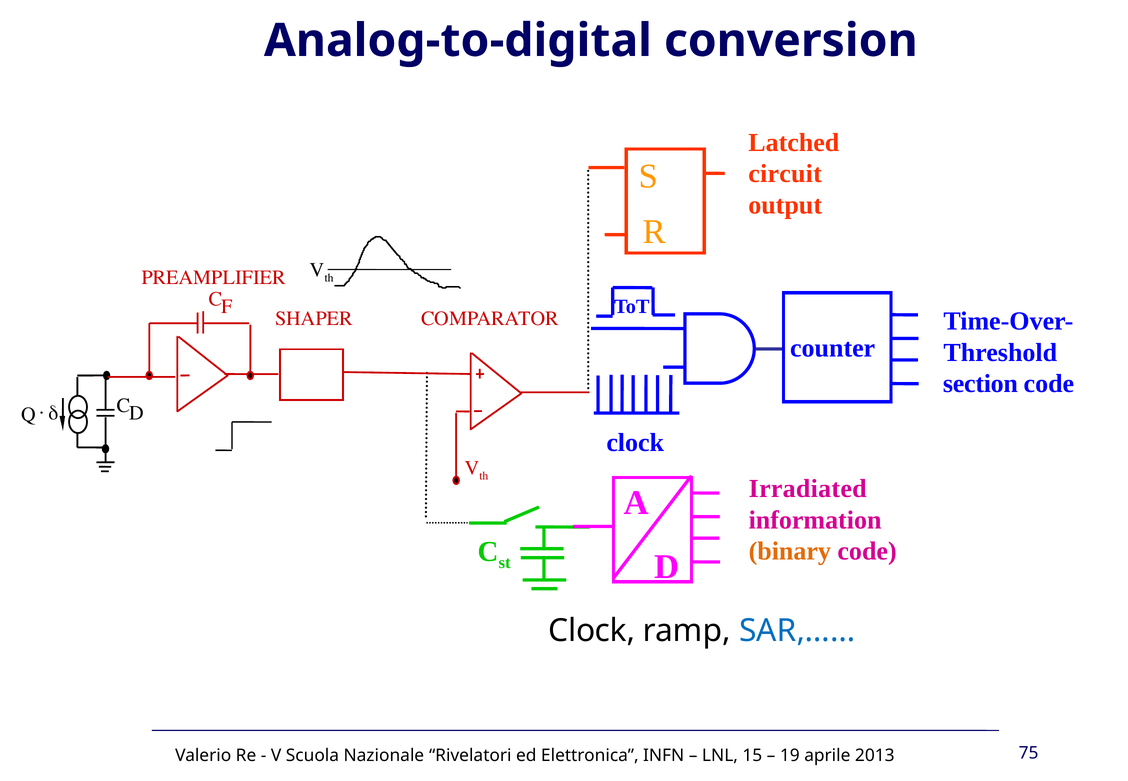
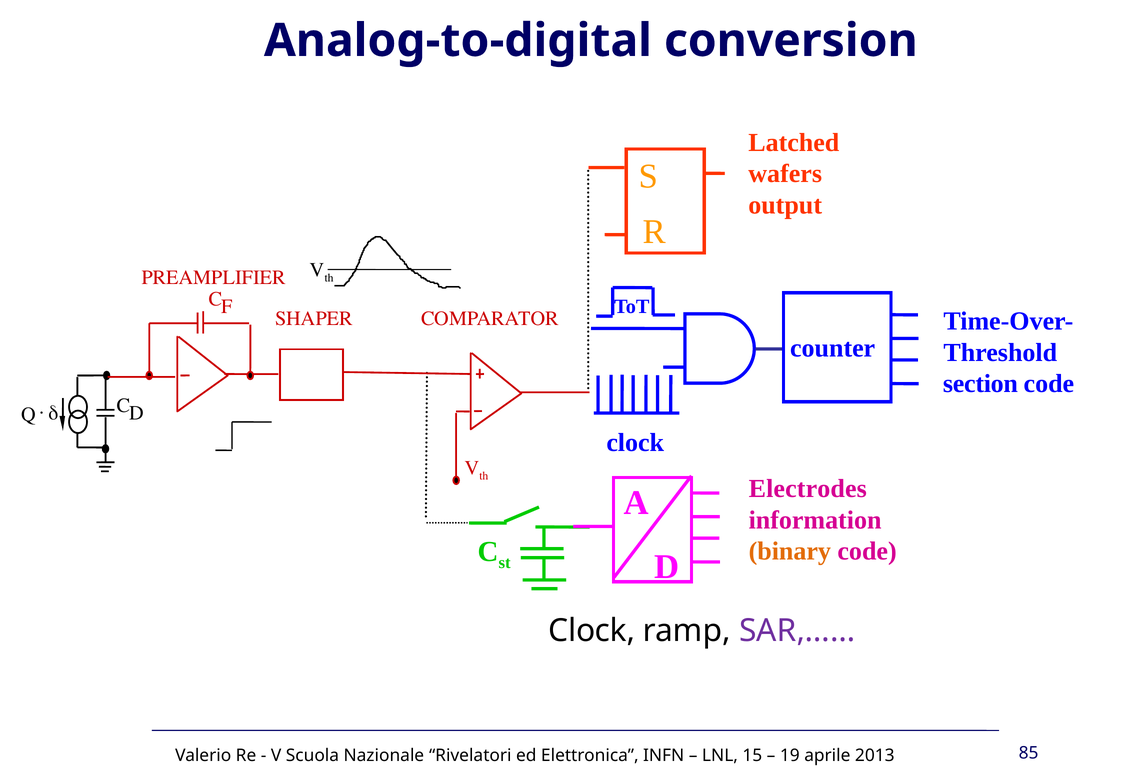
circuit: circuit -> wafers (785, 174)
Irradiated: Irradiated -> Electrodes (808, 489)
SAR,…… colour: blue -> purple (797, 631)
75: 75 -> 85 (1029, 753)
